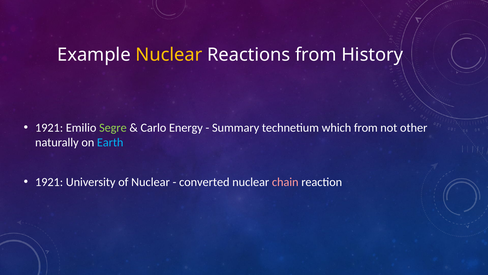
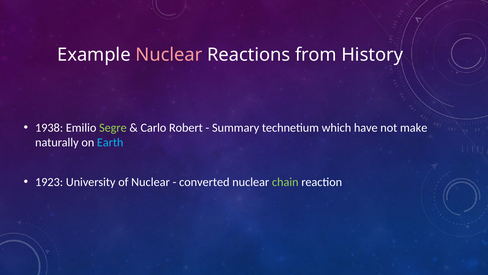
Nuclear colour: yellow -> pink (169, 55)
1921: 1921 -> 1938 (49, 128)
Energy: Energy -> Robert (186, 128)
which from: from -> have (366, 128)
other: other -> make (414, 128)
1921: 1921 -> 1923 (49, 182)
chain colour: pink -> light green (285, 182)
